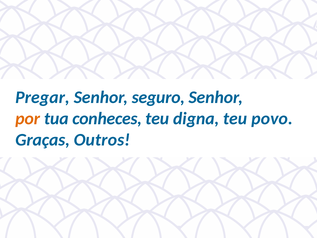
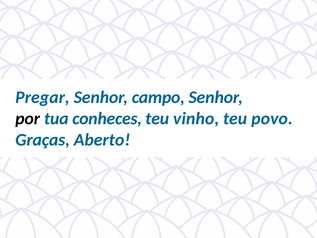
seguro: seguro -> campo (158, 97)
por colour: orange -> black (28, 118)
digna: digna -> vinho (196, 118)
Outros: Outros -> Aberto (102, 140)
